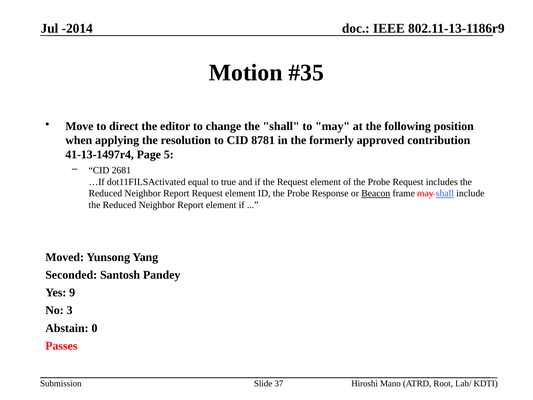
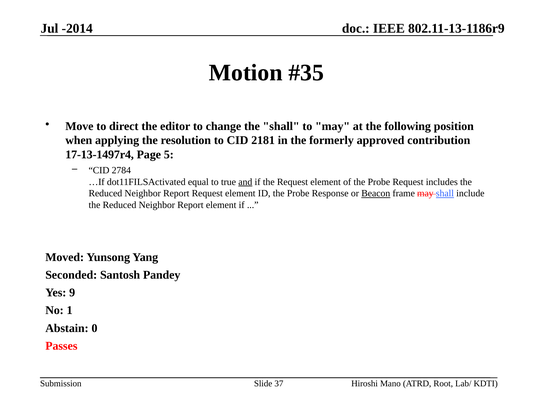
8781: 8781 -> 2181 (263, 140)
41-13-1497r4: 41-13-1497r4 -> 17-13-1497r4 (100, 155)
2681: 2681 -> 2784 (121, 170)
and underline: none -> present (245, 182)
3: 3 -> 1 (70, 310)
